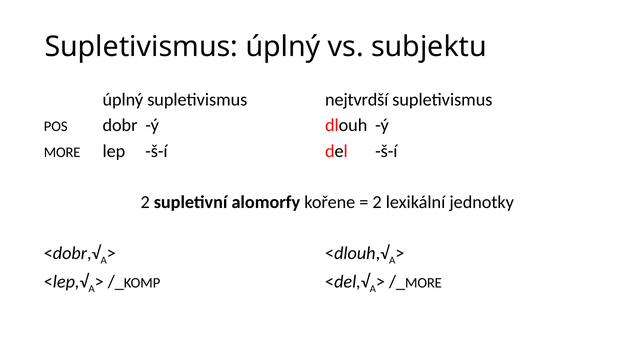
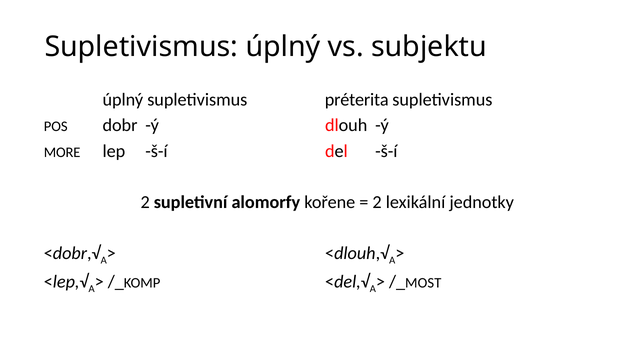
nejtvrdší: nejtvrdší -> préterita (357, 100)
MORE: MORE -> MOST (423, 283)
